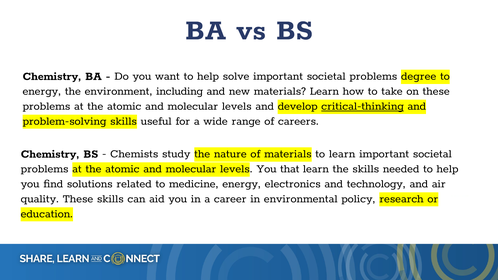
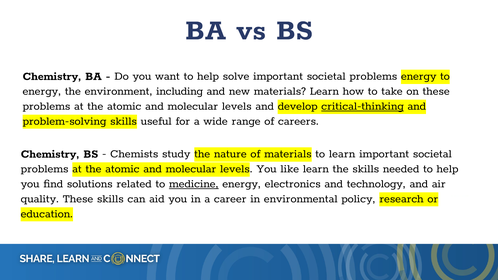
problems degree: degree -> energy (419, 76)
that: that -> like (290, 169)
medicine underline: none -> present (194, 183)
